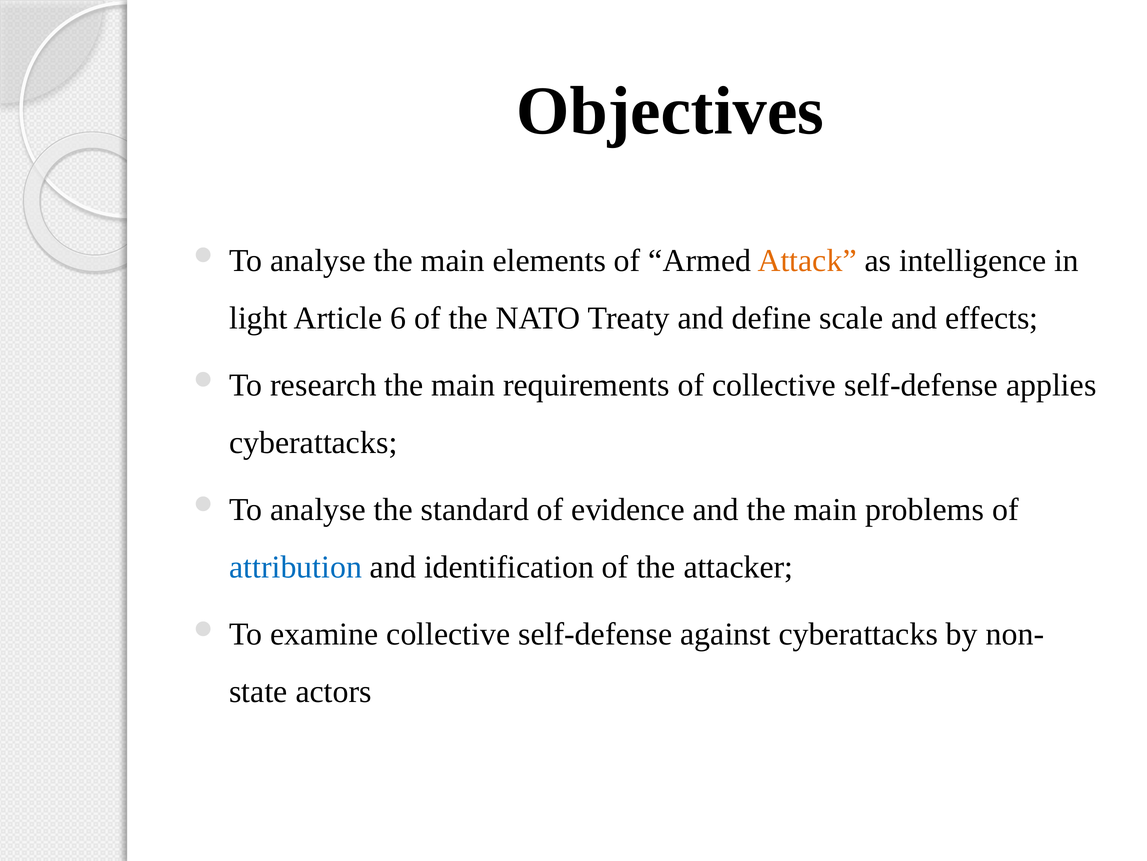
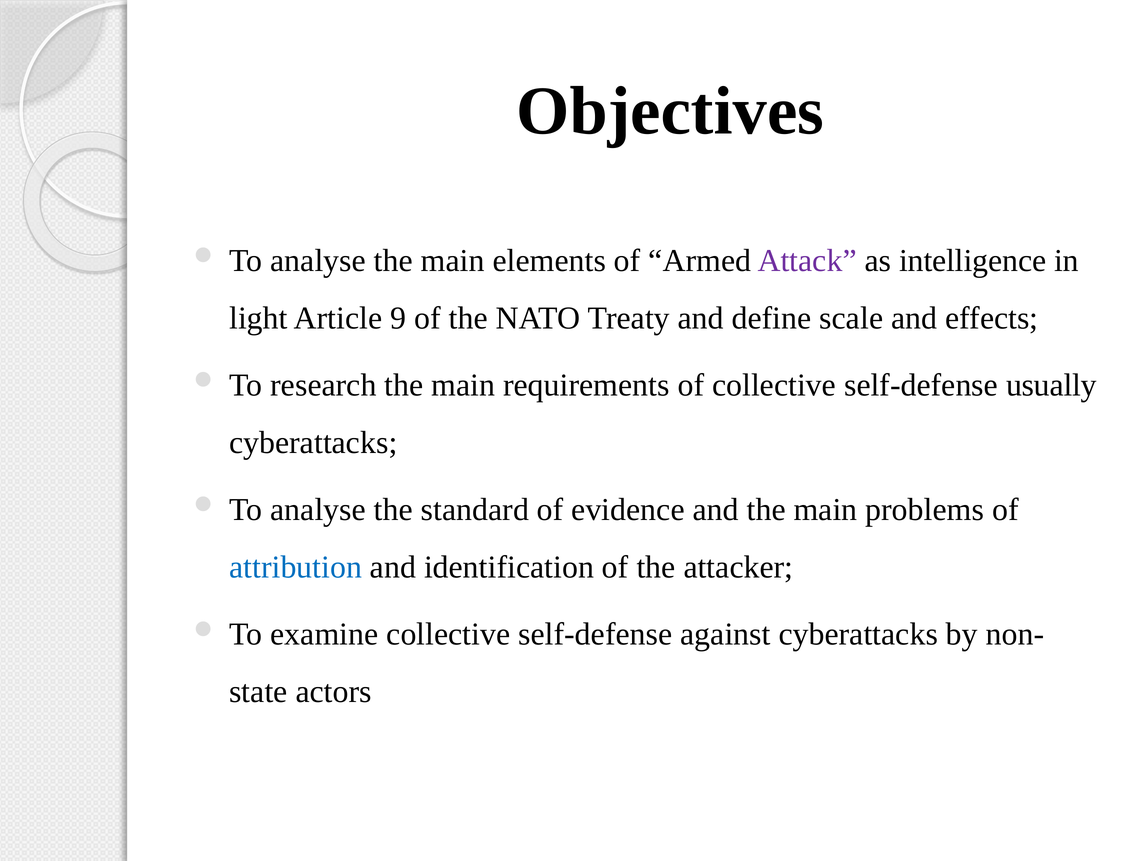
Attack colour: orange -> purple (807, 260)
6: 6 -> 9 (398, 318)
applies: applies -> usually (1051, 385)
